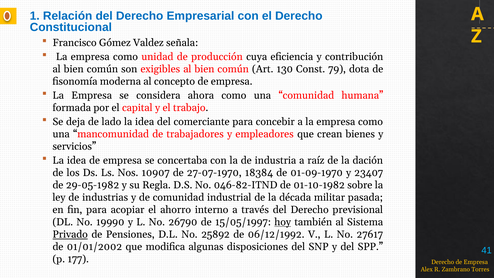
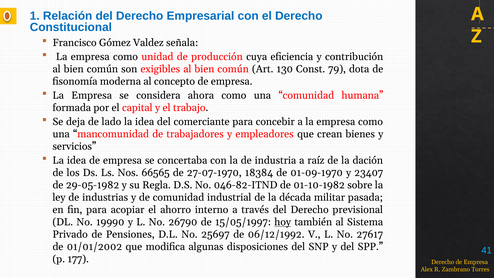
10907: 10907 -> 66565 (156, 173)
Privado underline: present -> none (70, 234)
25892: 25892 -> 25697 (215, 234)
